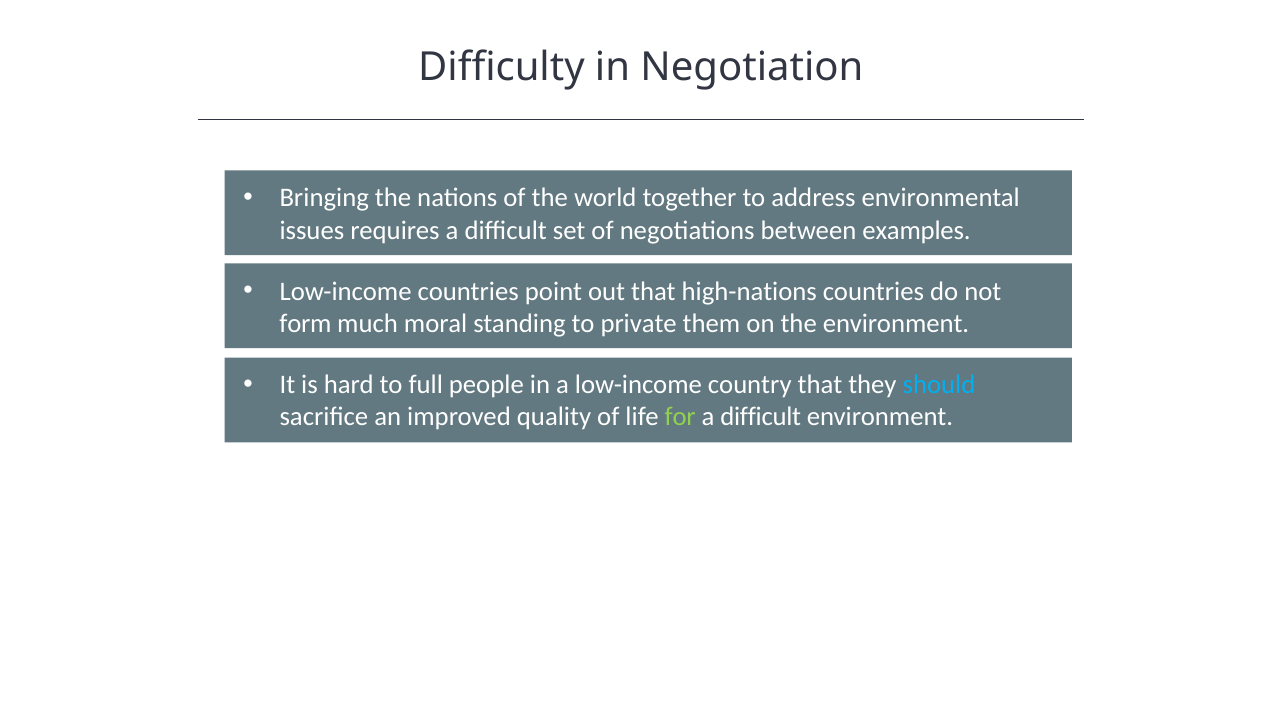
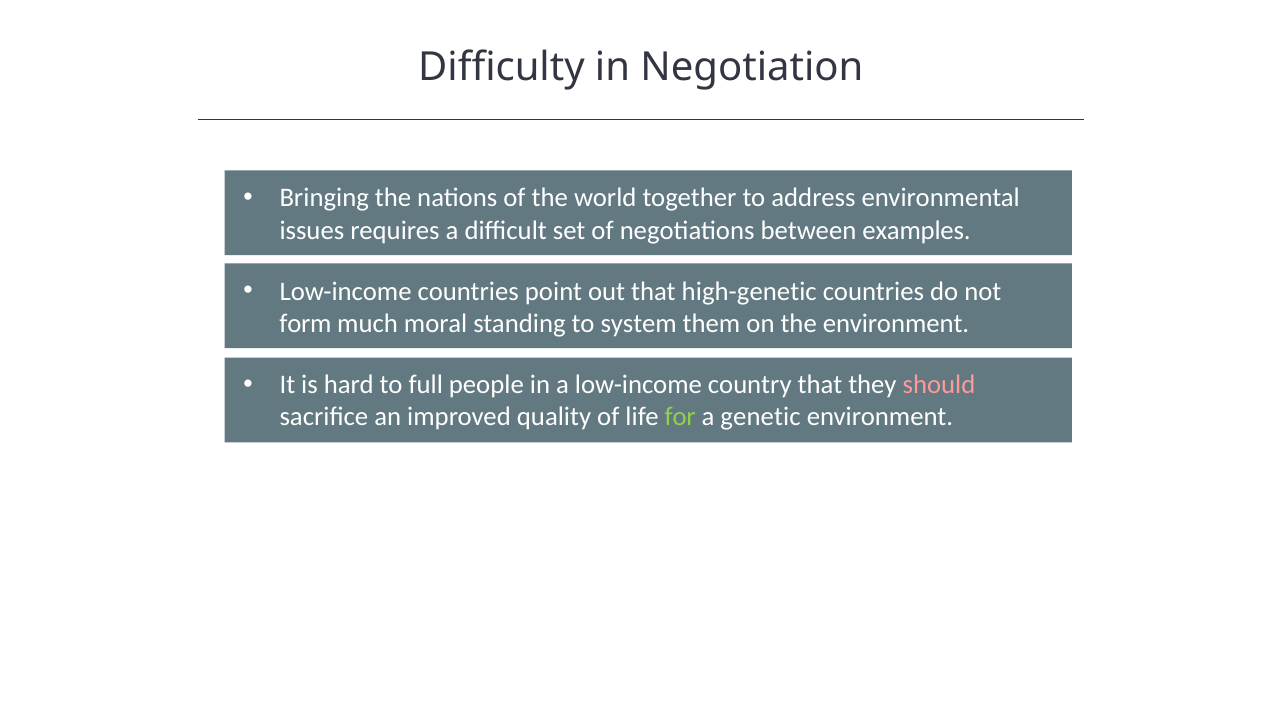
high-nations: high-nations -> high-genetic (749, 291)
private: private -> system (639, 323)
should colour: light blue -> pink (939, 385)
difficult: difficult -> genetic (761, 417)
